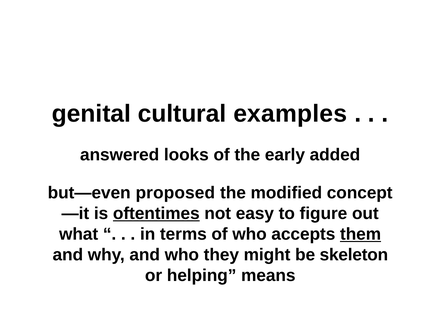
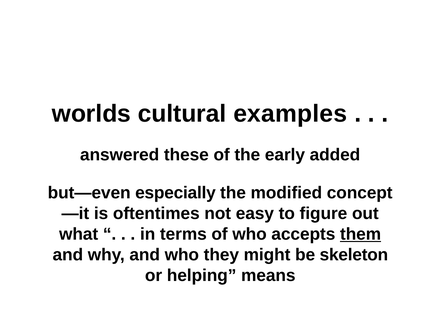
genital: genital -> worlds (91, 113)
looks: looks -> these (186, 155)
proposed: proposed -> especially (175, 193)
oftentimes underline: present -> none (156, 213)
